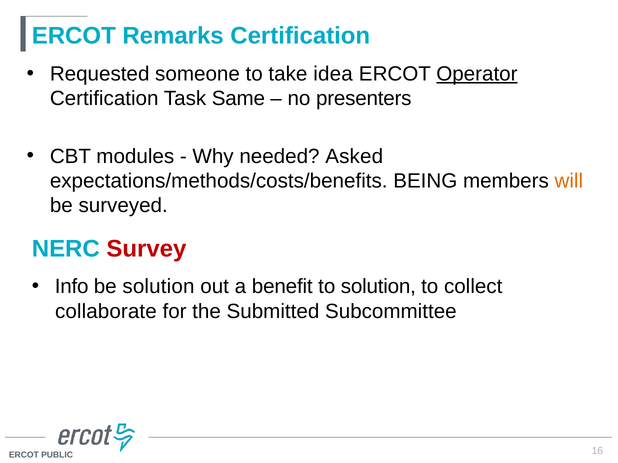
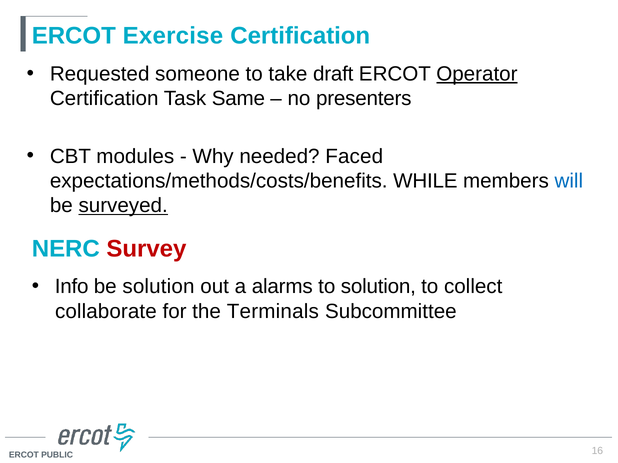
Remarks: Remarks -> Exercise (173, 36)
idea: idea -> draft (333, 74)
Asked: Asked -> Faced (354, 156)
BEING: BEING -> WHILE (425, 181)
will colour: orange -> blue (569, 181)
surveyed underline: none -> present (123, 206)
benefit: benefit -> alarms (282, 287)
Submitted: Submitted -> Terminals (273, 312)
